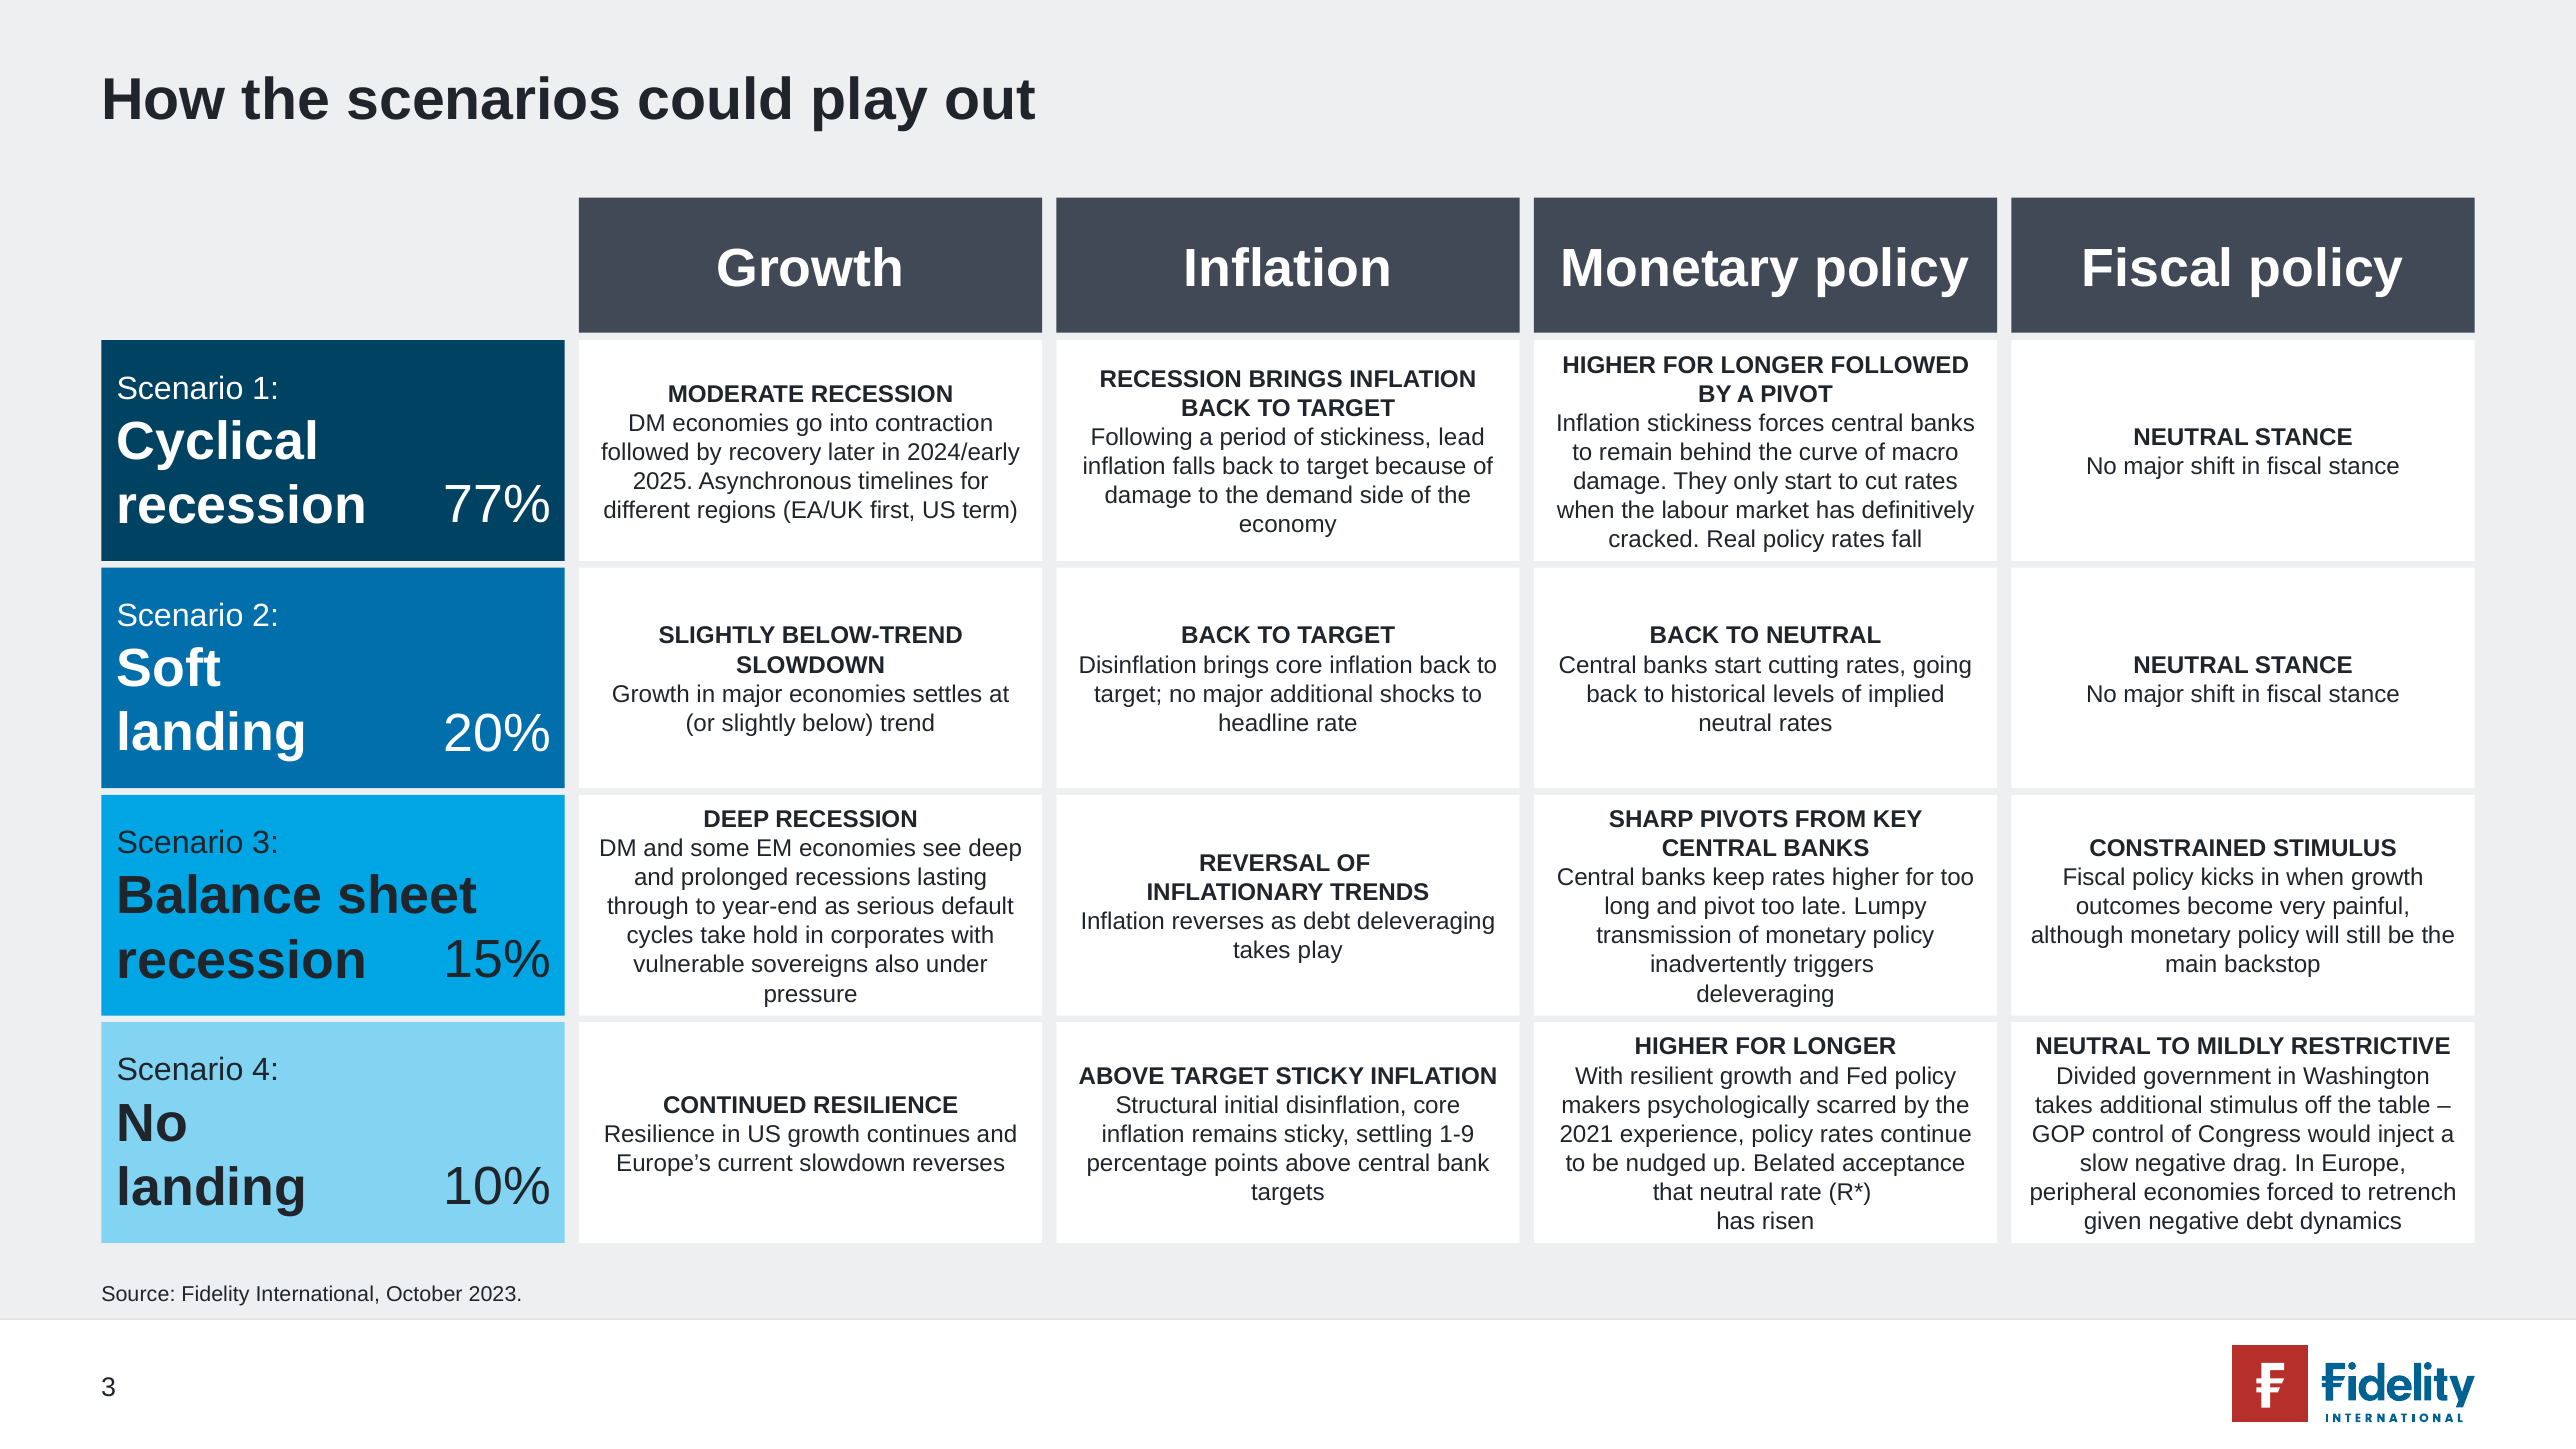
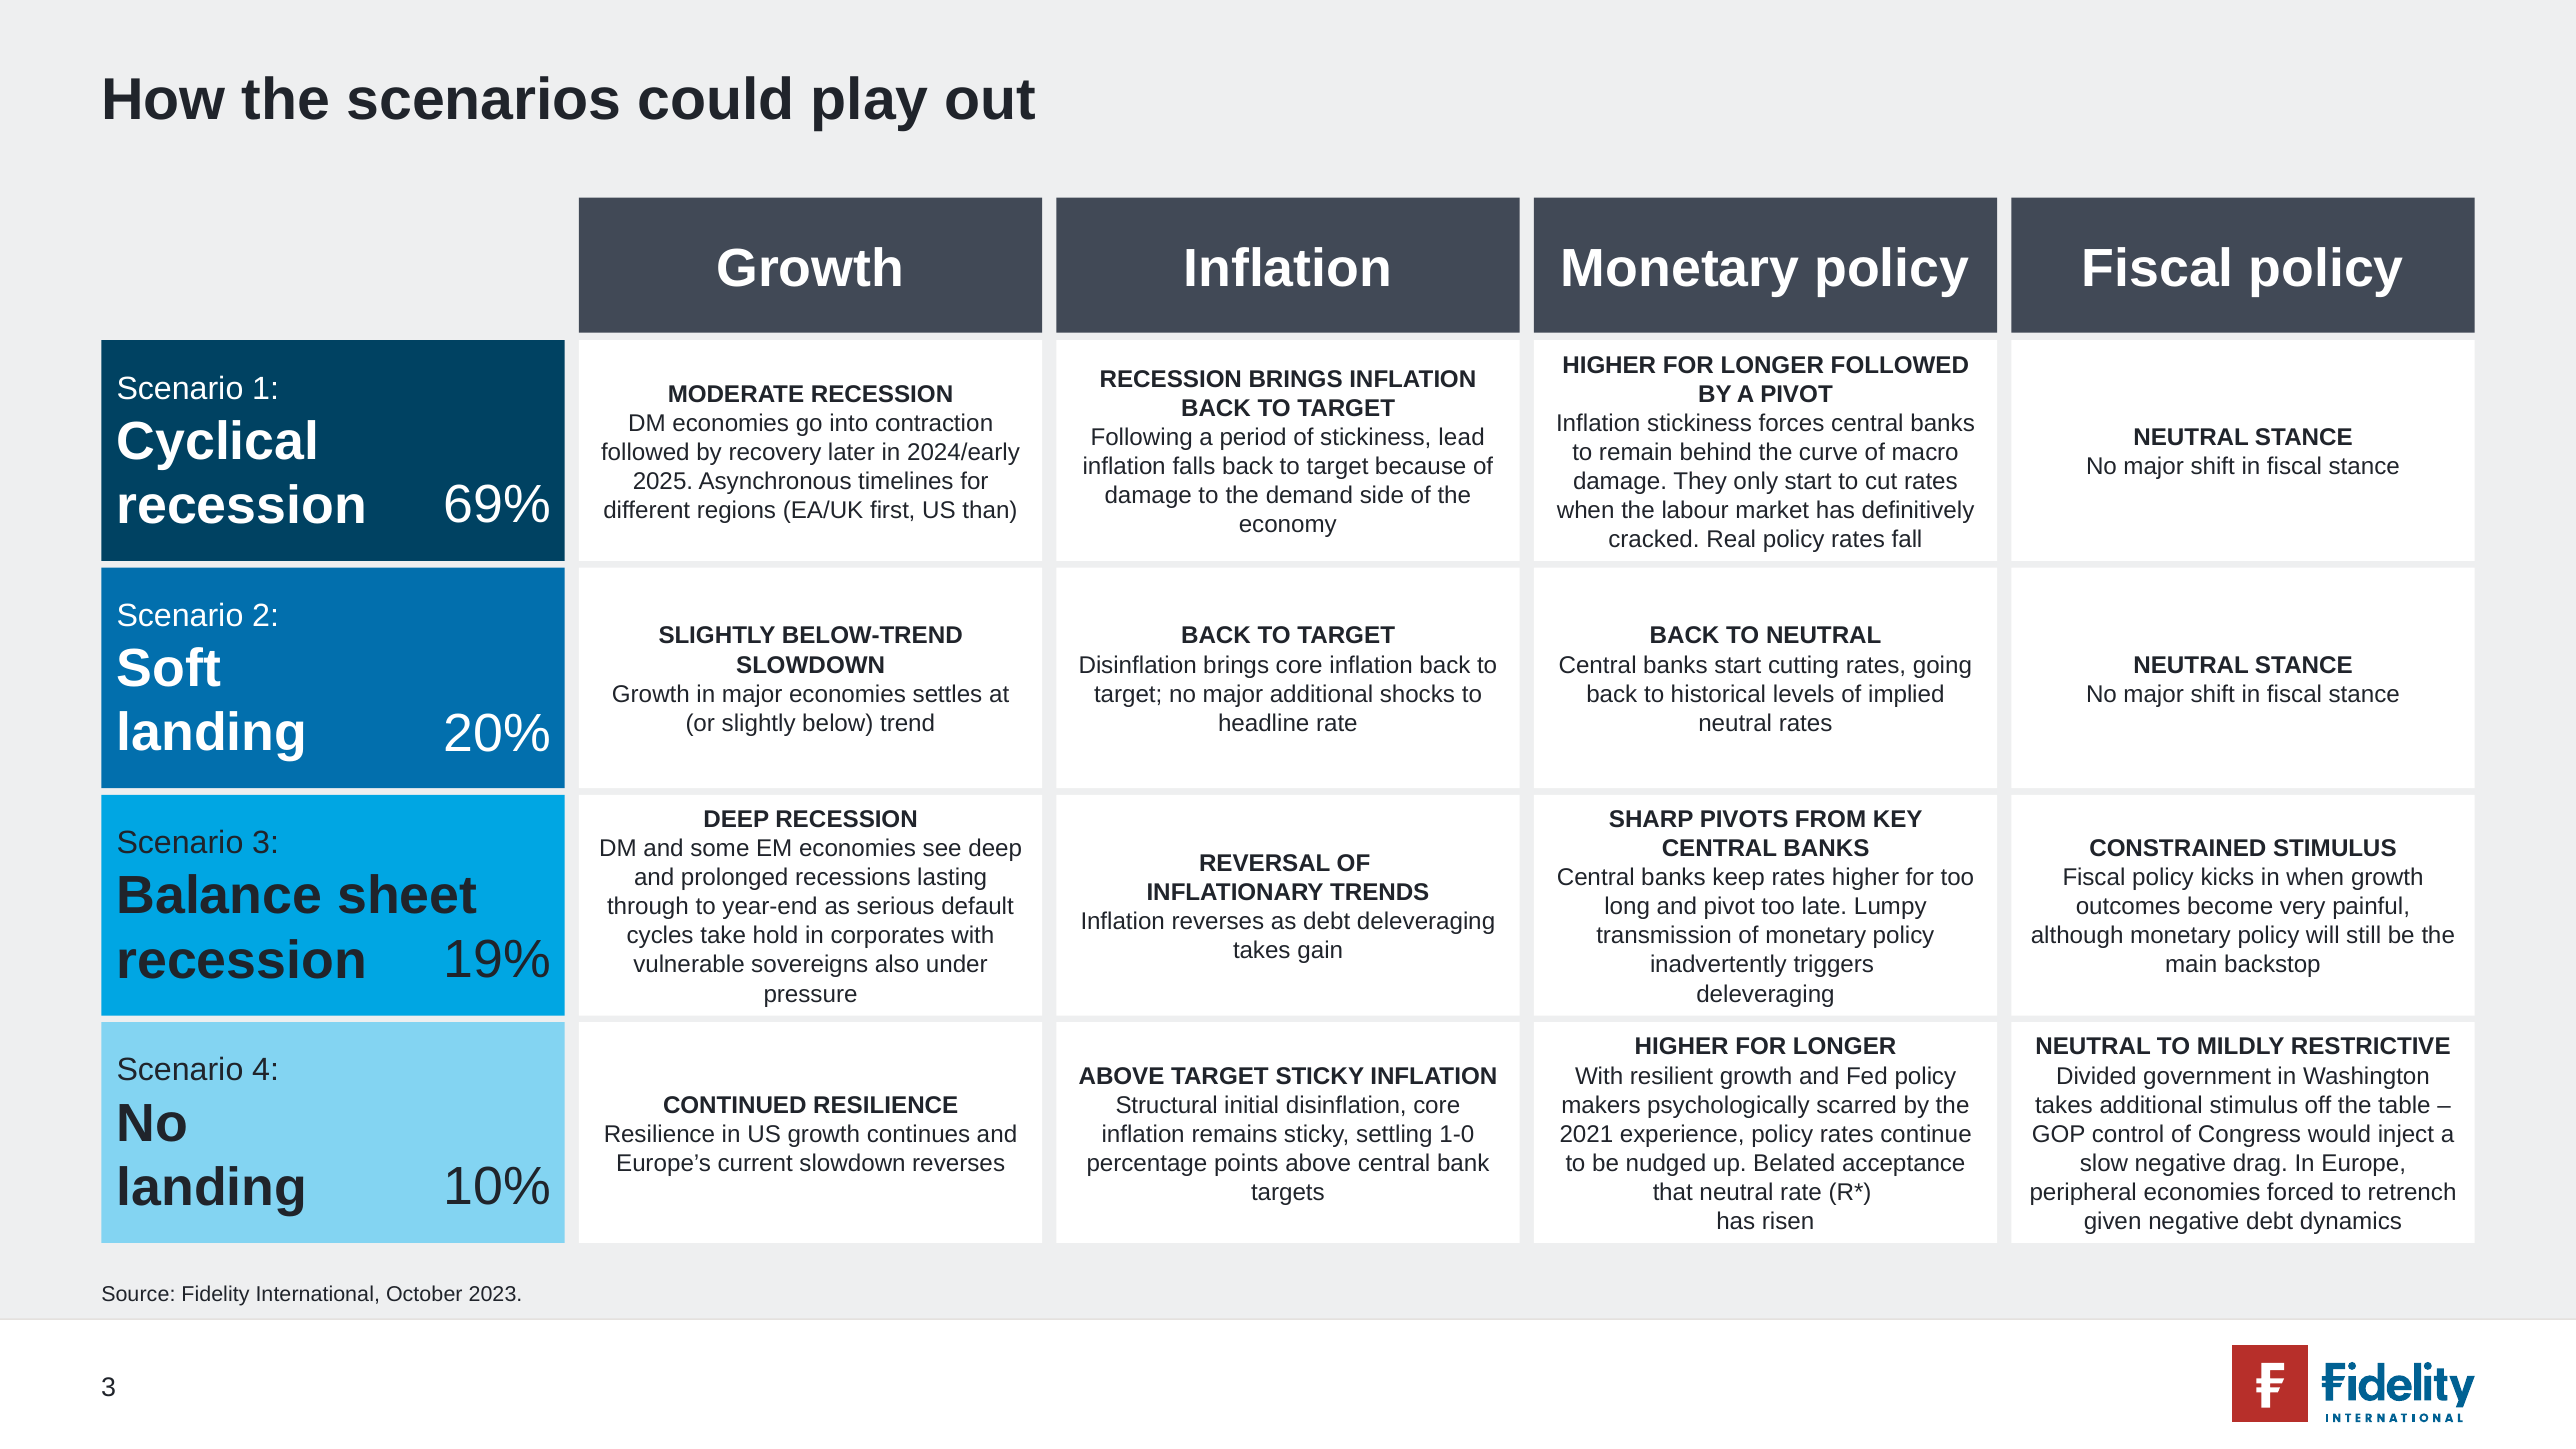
77%: 77% -> 69% (498, 505)
term: term -> than (990, 510)
15%: 15% -> 19% (498, 960)
takes play: play -> gain (1320, 950)
1-9: 1-9 -> 1-0 (1457, 1134)
